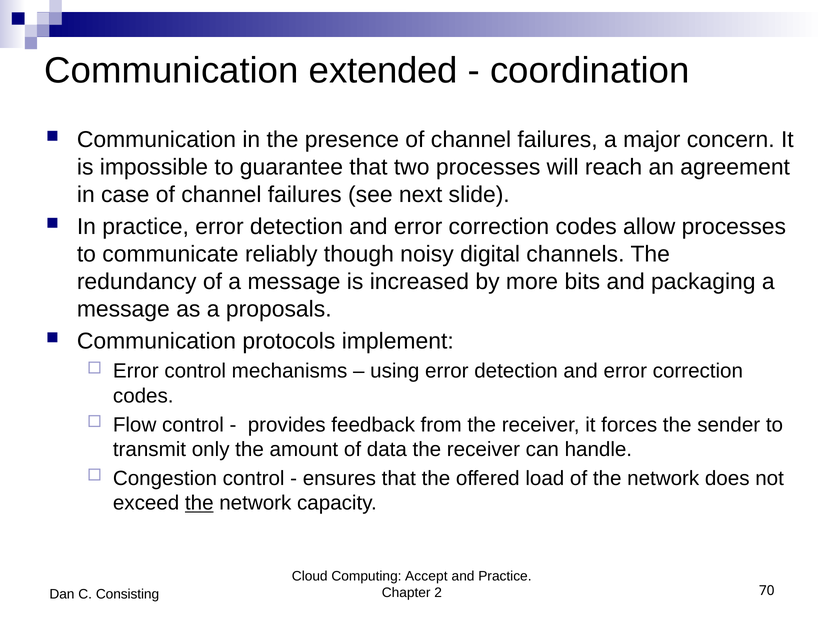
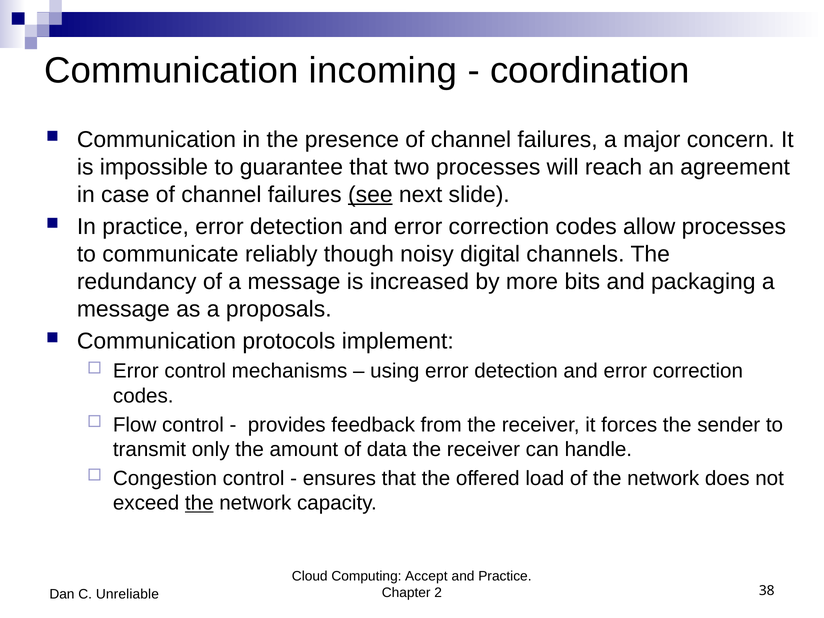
extended: extended -> incoming (383, 71)
see underline: none -> present (370, 195)
70: 70 -> 38 (767, 591)
Consisting: Consisting -> Unreliable (127, 594)
